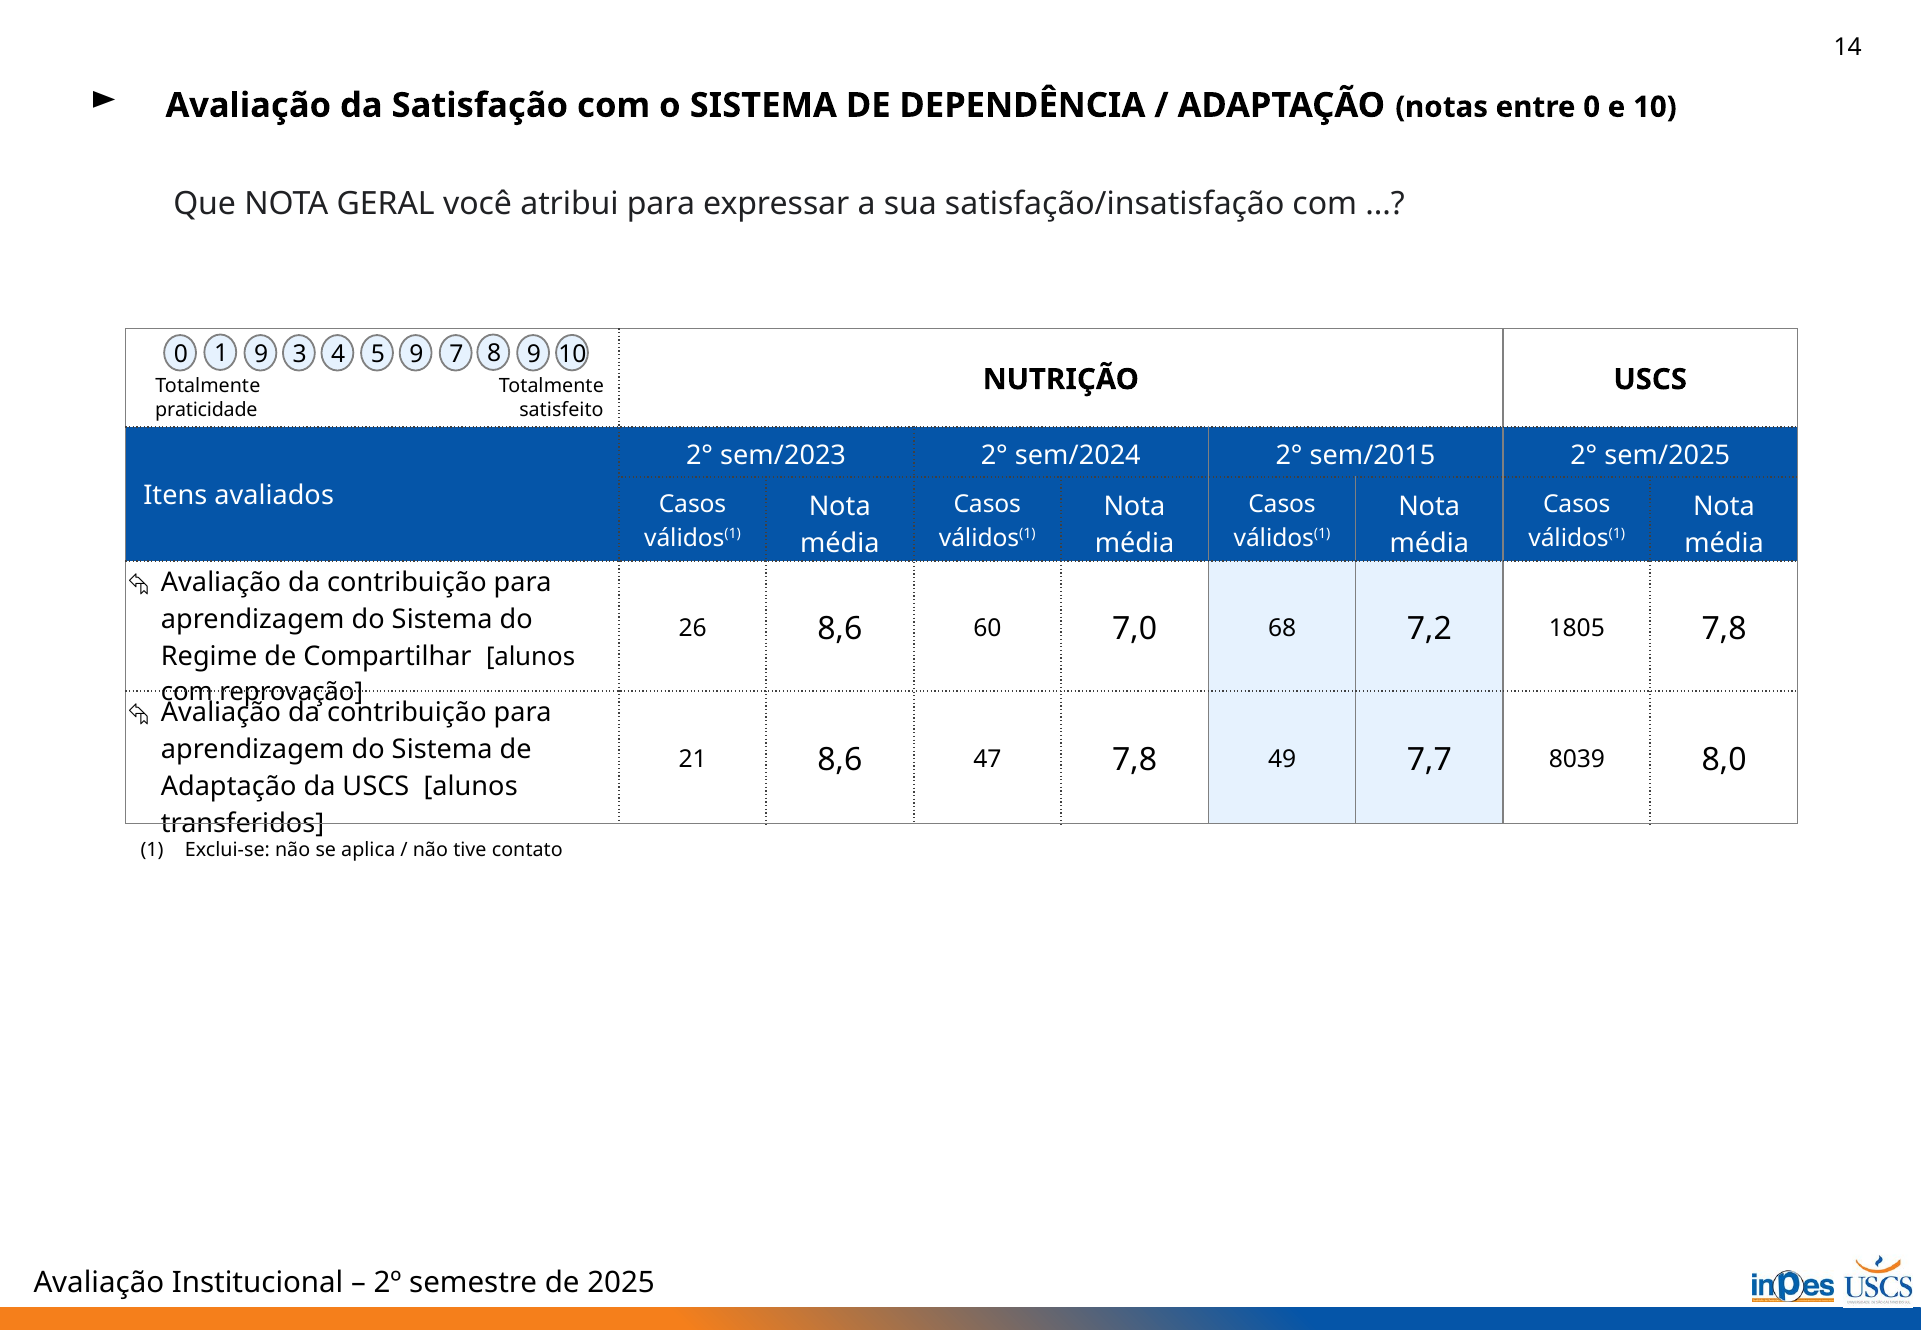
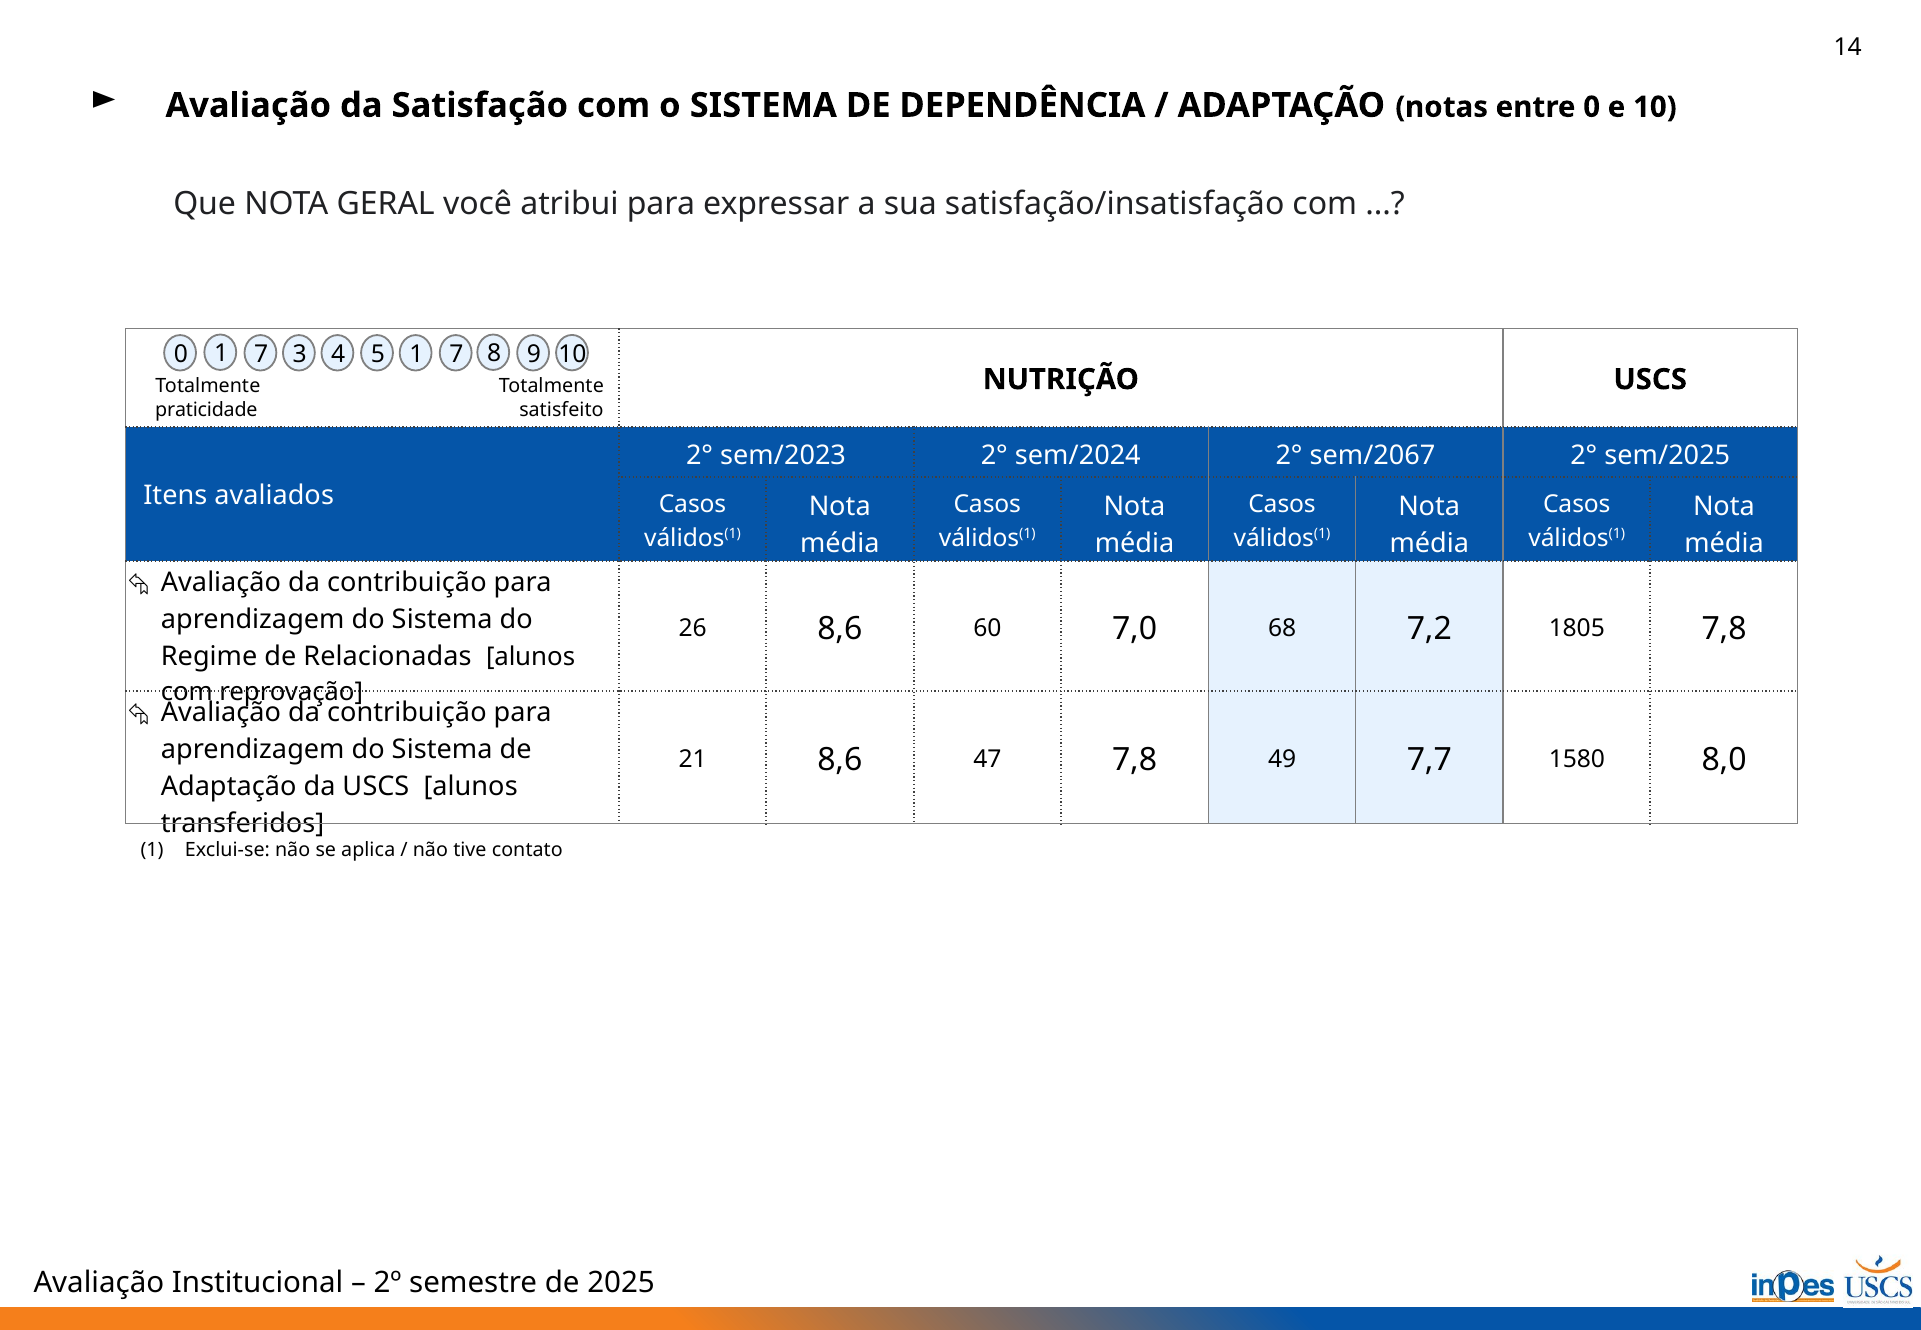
0 1 9: 9 -> 7 (261, 354)
5 9: 9 -> 1 (416, 354)
sem/2015: sem/2015 -> sem/2067 (1373, 456)
Compartilhar: Compartilhar -> Relacionadas (387, 656)
8039: 8039 -> 1580 (1577, 759)
